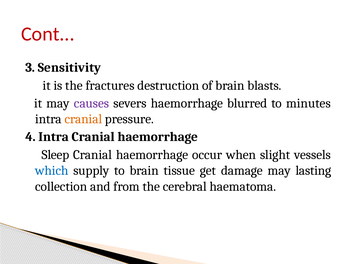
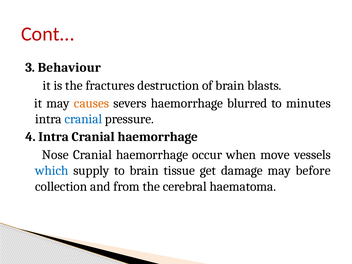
Sensitivity: Sensitivity -> Behaviour (69, 68)
causes colour: purple -> orange (92, 103)
cranial colour: orange -> blue (83, 119)
Sleep: Sleep -> Nose (55, 155)
slight: slight -> move (275, 155)
lasting: lasting -> before (313, 171)
